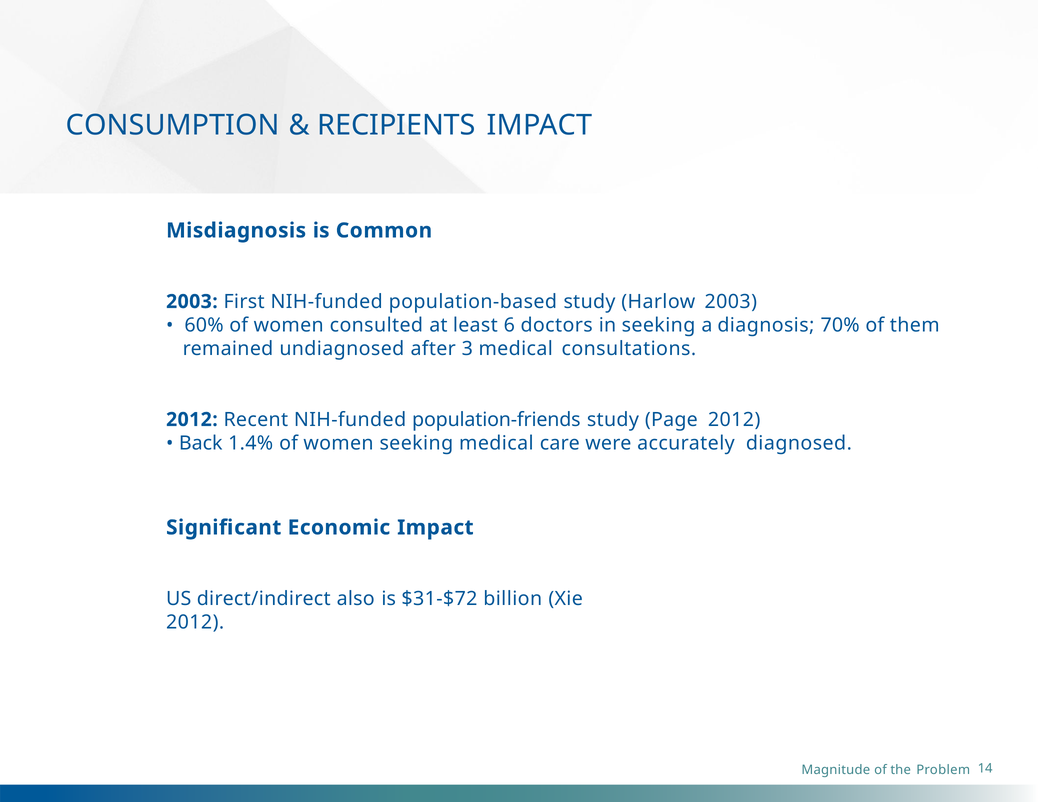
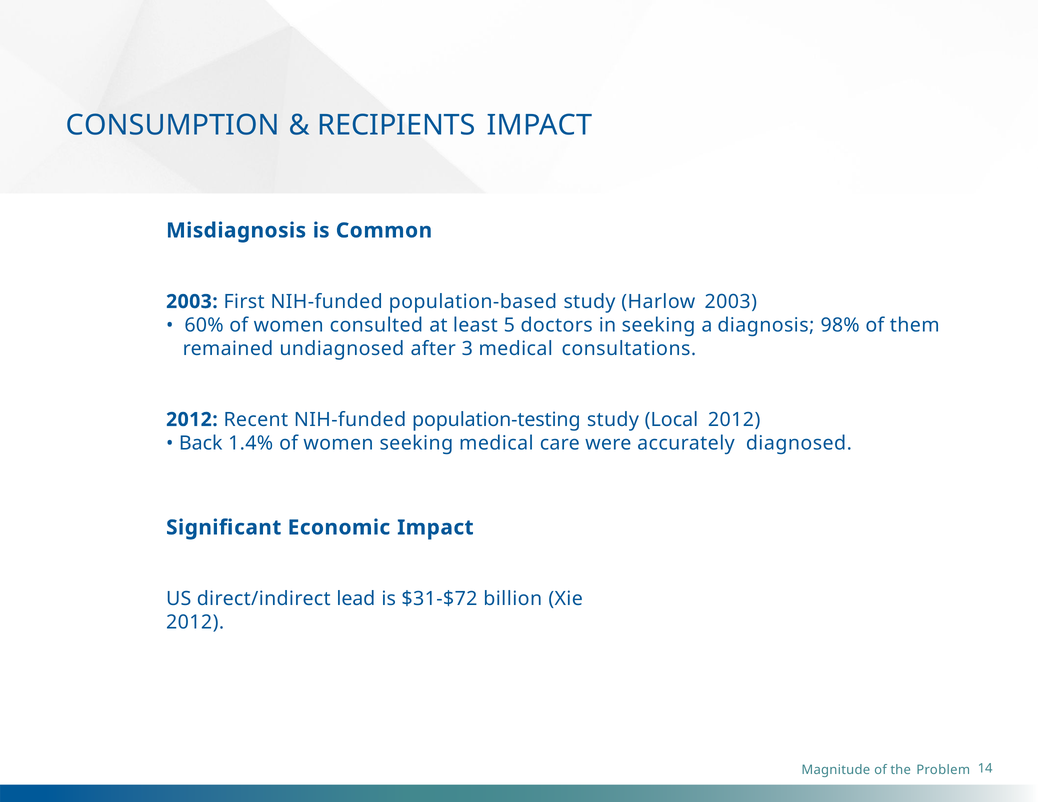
6: 6 -> 5 (509, 325)
70%: 70% -> 98% (840, 325)
population-friends: population-friends -> population-testing (496, 420)
Page: Page -> Local (671, 420)
also: also -> lead (356, 599)
